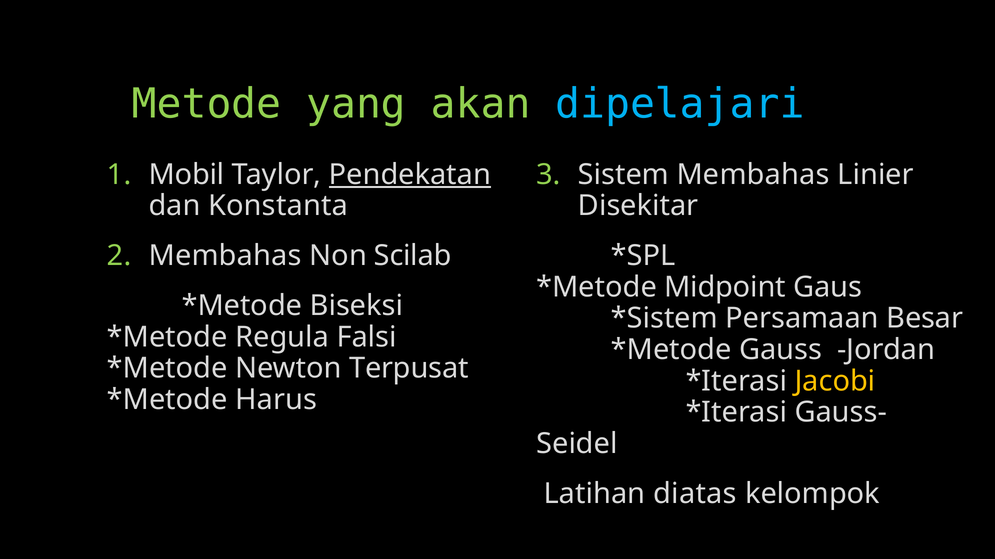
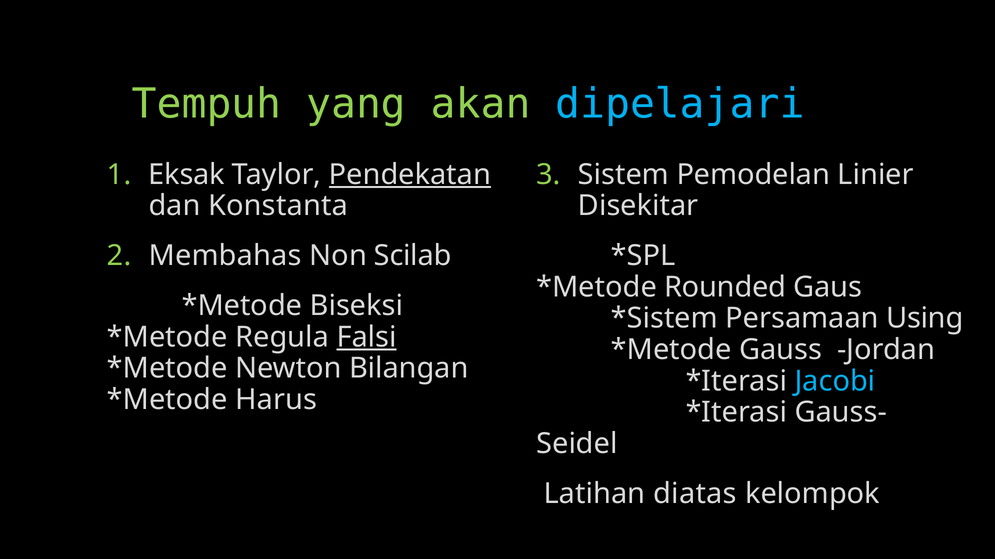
Metode: Metode -> Tempuh (207, 104)
Mobil: Mobil -> Eksak (187, 175)
Sistem Membahas: Membahas -> Pemodelan (753, 175)
Midpoint: Midpoint -> Rounded (725, 287)
Besar: Besar -> Using (925, 319)
Falsi underline: none -> present (367, 337)
Terpusat: Terpusat -> Bilangan (409, 369)
Jacobi colour: yellow -> light blue (835, 381)
